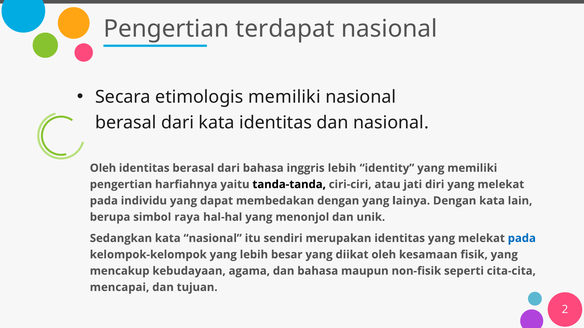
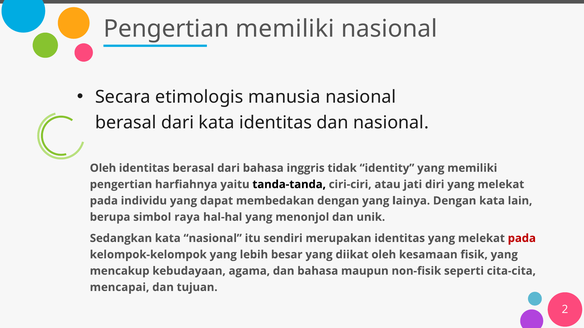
Pengertian terdapat: terdapat -> memiliki (285, 29)
etimologis memiliki: memiliki -> manusia (284, 97)
inggris lebih: lebih -> tidak (342, 168)
pada colour: blue -> red (522, 239)
